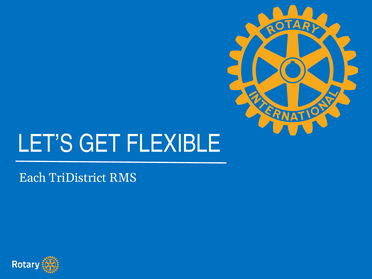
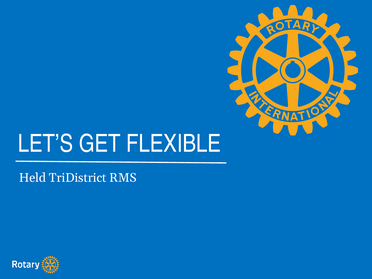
Each: Each -> Held (33, 178)
